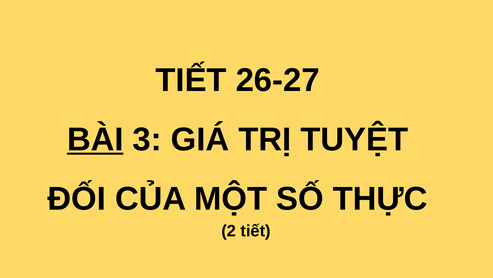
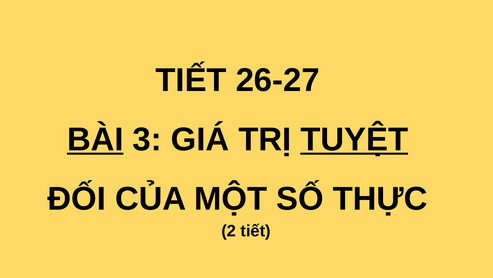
TUYỆT underline: none -> present (354, 139)
